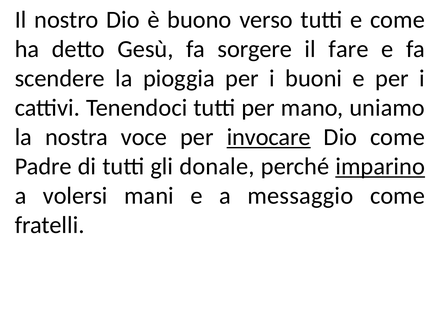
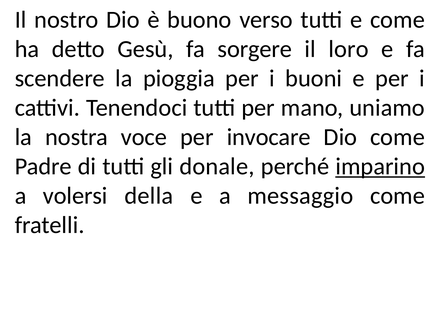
fare: fare -> loro (349, 49)
invocare underline: present -> none (269, 137)
mani: mani -> della (149, 196)
